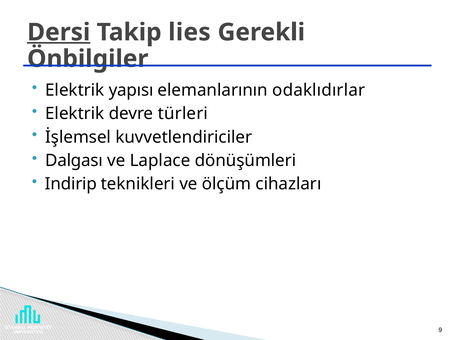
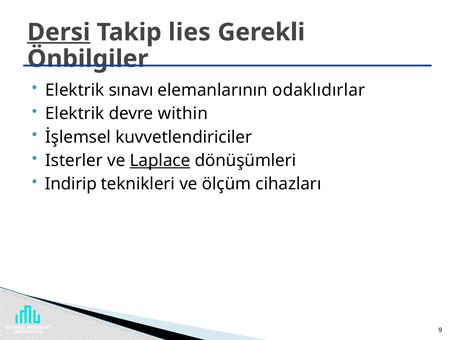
yapısı: yapısı -> sınavı (131, 90)
türleri: türleri -> within (183, 114)
Dalgası: Dalgası -> Isterler (74, 160)
Laplace underline: none -> present (160, 160)
